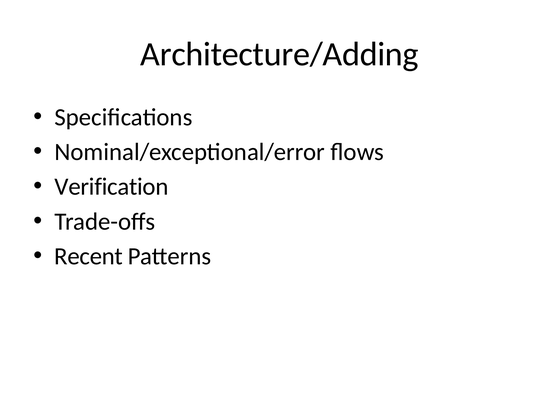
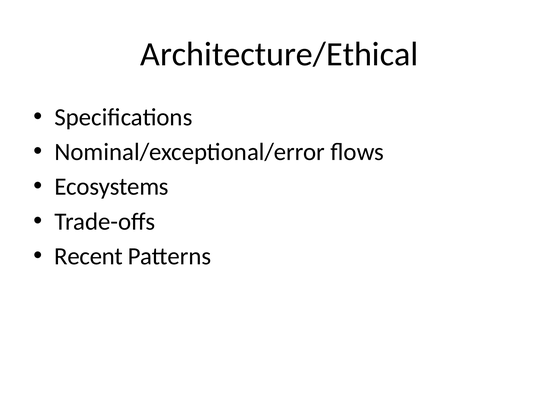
Architecture/Adding: Architecture/Adding -> Architecture/Ethical (279, 54)
Verification: Verification -> Ecosystems (112, 187)
